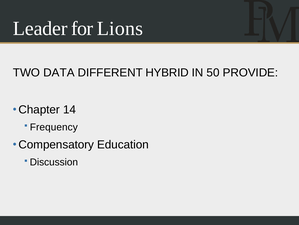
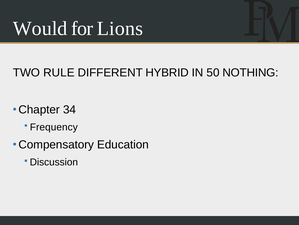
Leader: Leader -> Would (40, 28)
DATA: DATA -> RULE (59, 72)
PROVIDE: PROVIDE -> NOTHING (250, 72)
14: 14 -> 34 (69, 109)
